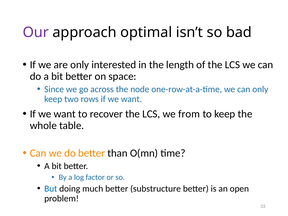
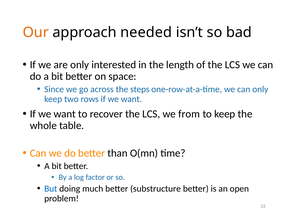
Our colour: purple -> orange (36, 32)
optimal: optimal -> needed (146, 32)
node: node -> steps (140, 89)
